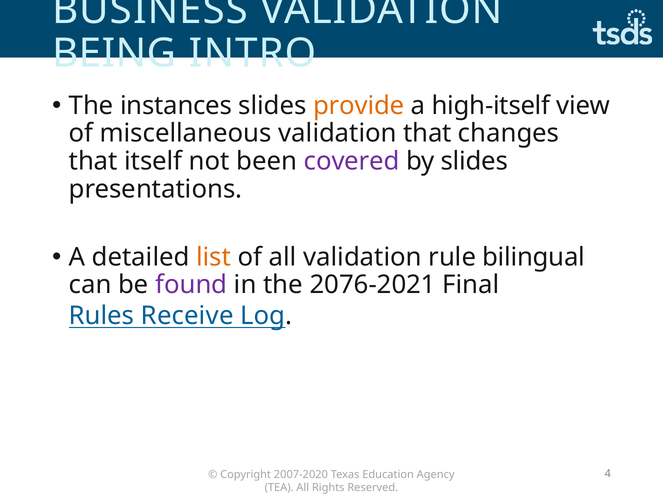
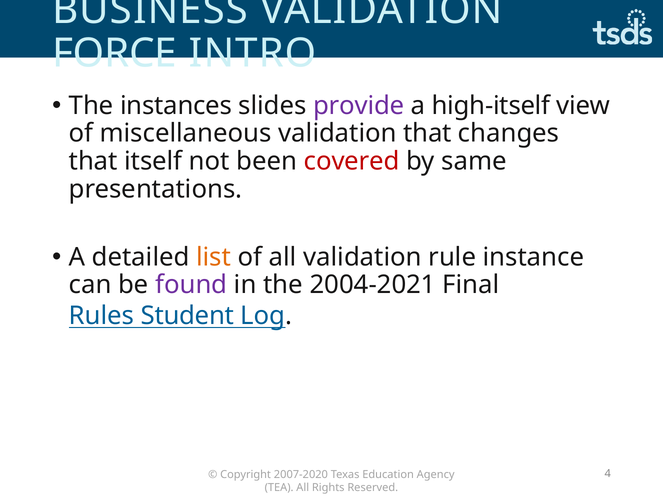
BEING: BEING -> FORCE (115, 54)
provide colour: orange -> purple (359, 106)
covered colour: purple -> red (352, 161)
by slides: slides -> same (474, 161)
bilingual: bilingual -> instance (533, 257)
2076-2021: 2076-2021 -> 2004-2021 (373, 285)
Receive: Receive -> Student (187, 316)
